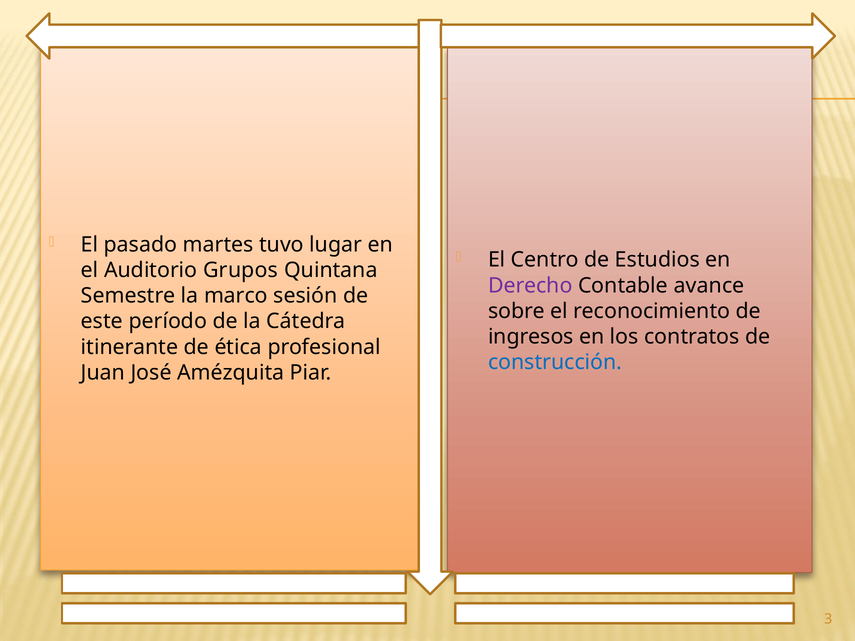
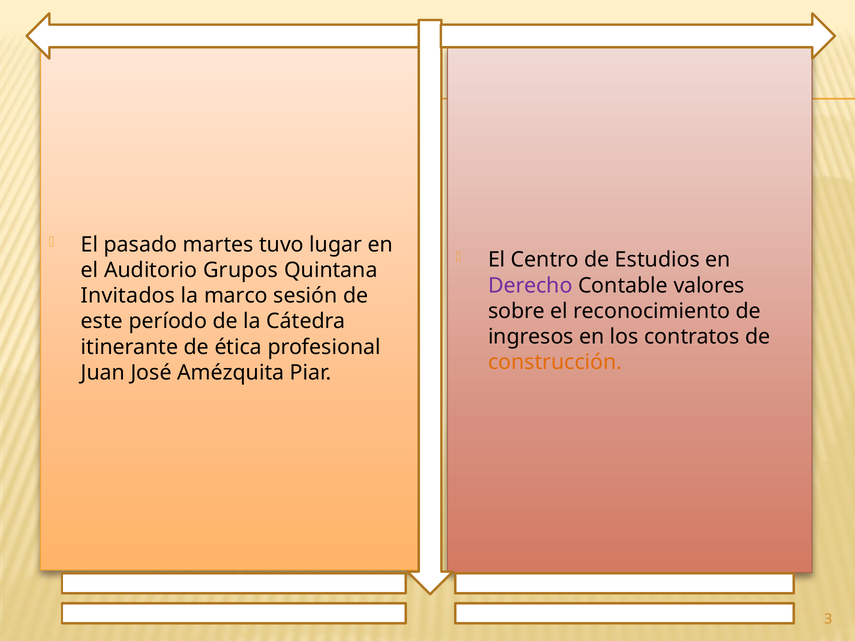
avance: avance -> valores (709, 286)
Semestre: Semestre -> Invitados (128, 296)
construcción colour: blue -> orange (555, 363)
